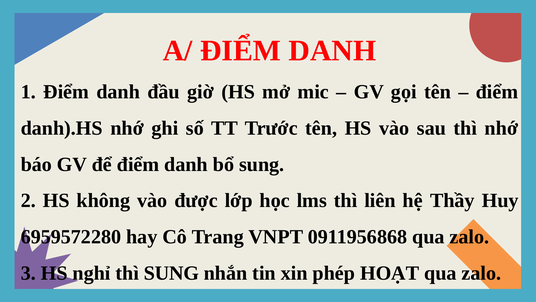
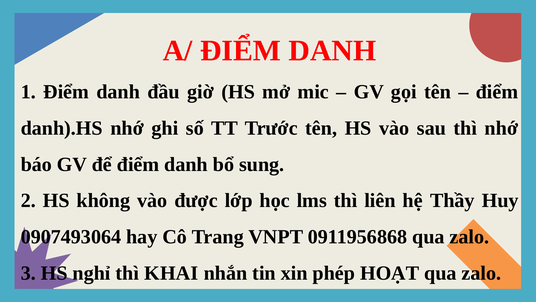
6959572280: 6959572280 -> 0907493064 (71, 237)
thì SUNG: SUNG -> KHAI (171, 273)
